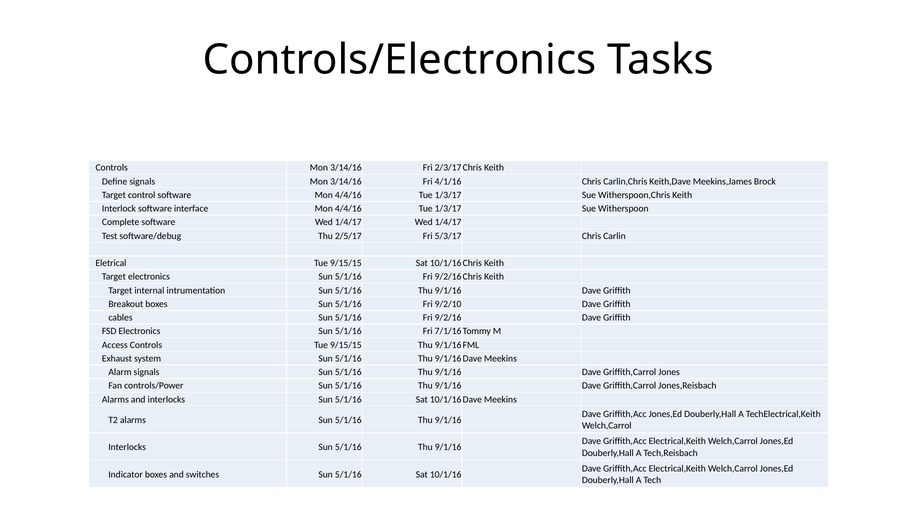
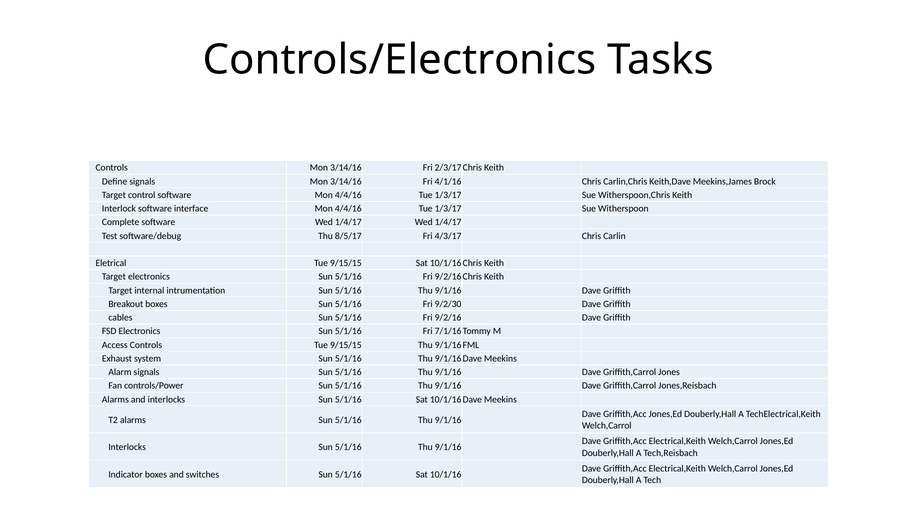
2/5/17: 2/5/17 -> 8/5/17 (348, 236)
5/3/17: 5/3/17 -> 4/3/17 (448, 236)
9/2/10: 9/2/10 -> 9/2/30 (448, 304)
